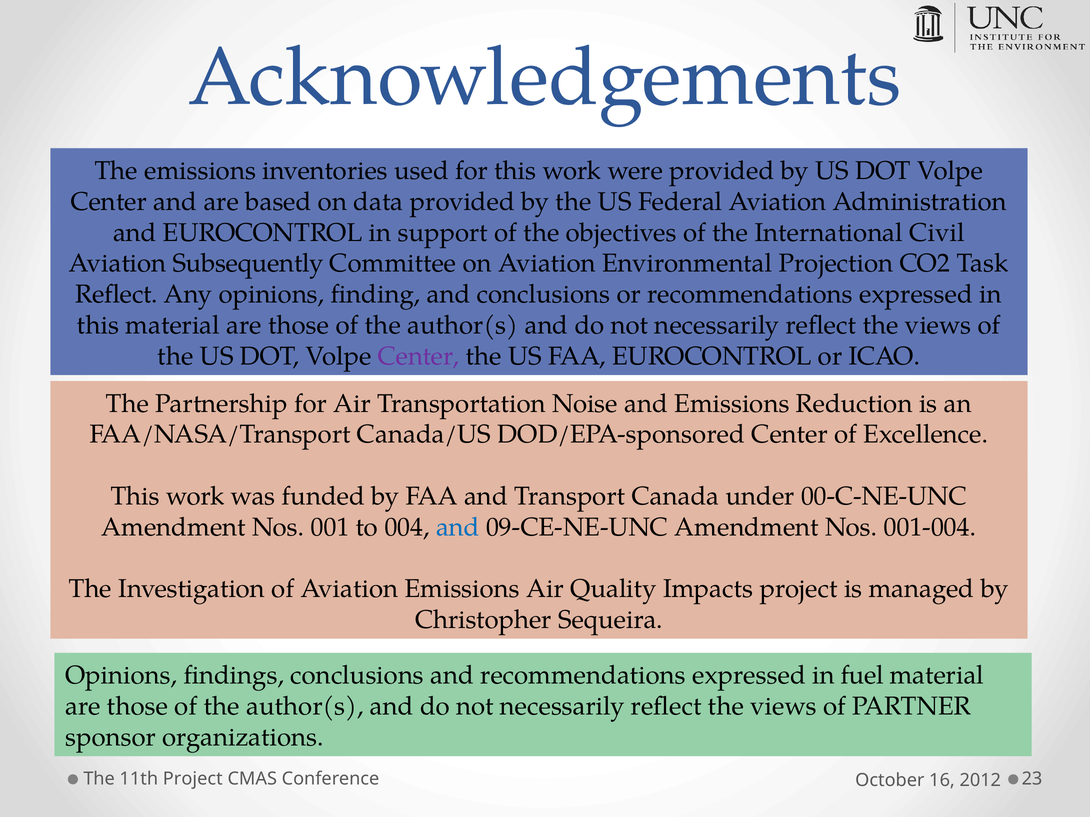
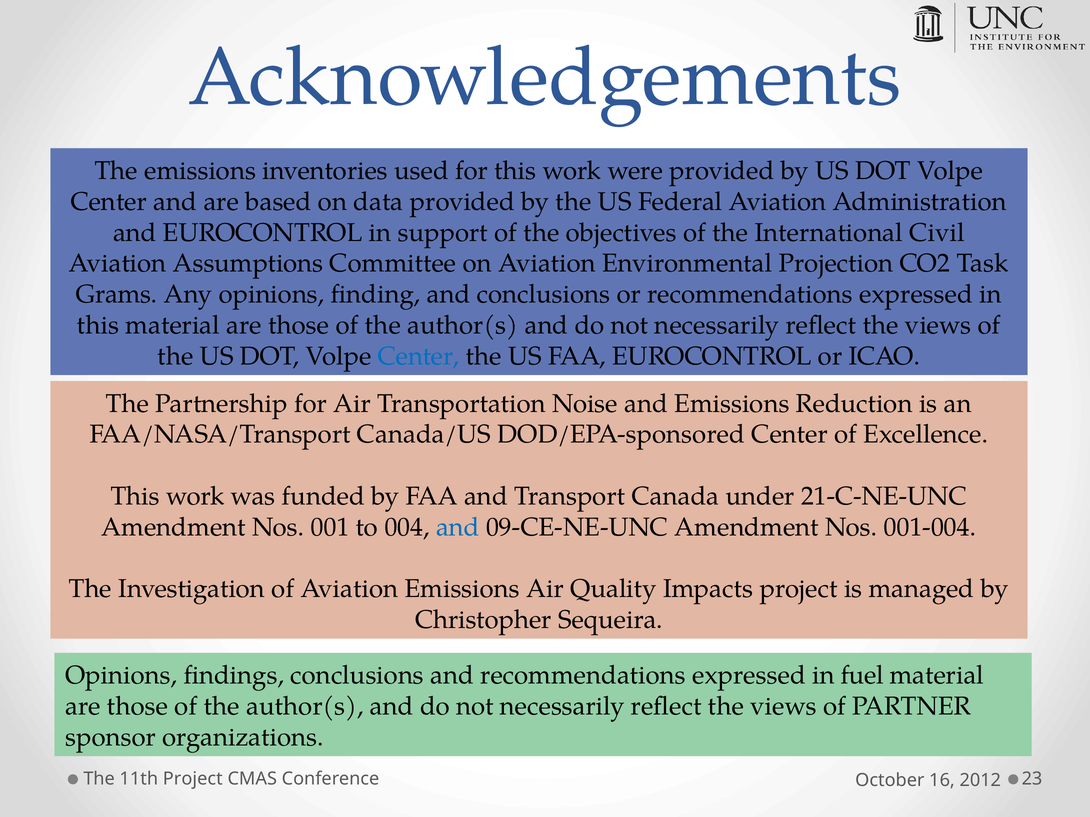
Subsequently: Subsequently -> Assumptions (248, 264)
Reflect: Reflect -> Grams (117, 295)
Center colour: purple -> blue (419, 356)
00-C-NE-UNC: 00-C-NE-UNC -> 21-C-NE-UNC (884, 497)
